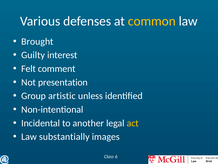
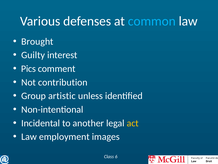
common colour: yellow -> light blue (152, 21)
Felt: Felt -> Pics (29, 69)
presentation: presentation -> contribution (63, 82)
substantially: substantially -> employment (64, 136)
